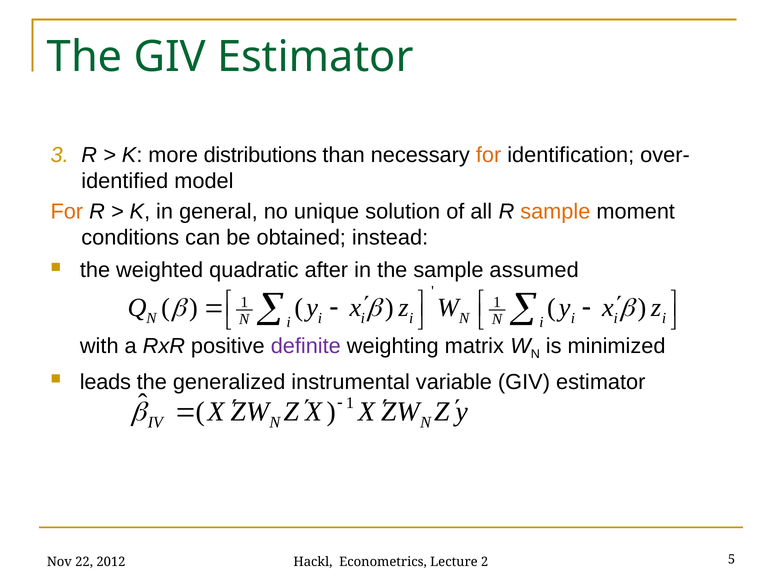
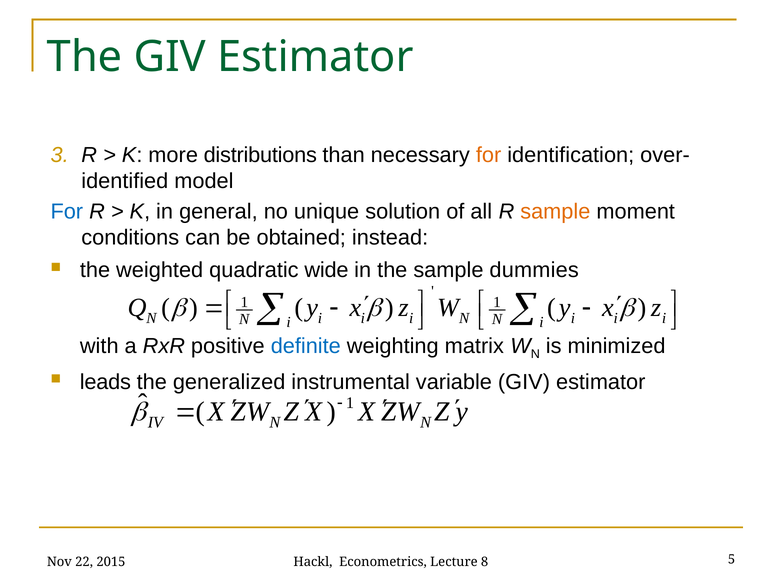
For colour: orange -> blue (67, 212)
after: after -> wide (326, 270)
assumed: assumed -> dummies (534, 270)
definite colour: purple -> blue (306, 346)
2012: 2012 -> 2015 (111, 562)
2: 2 -> 8 (485, 563)
